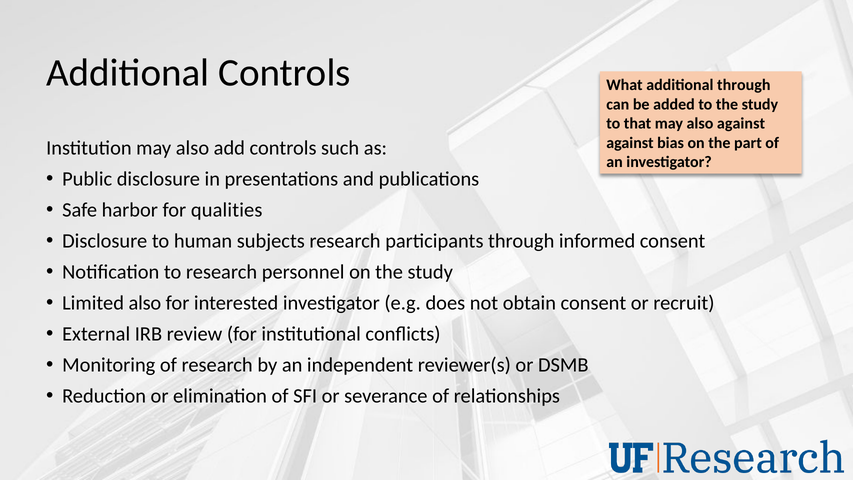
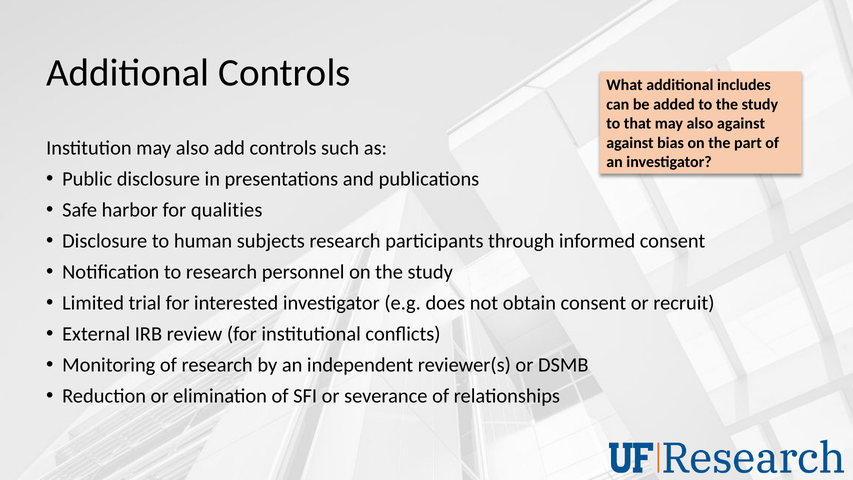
additional through: through -> includes (744, 85)
Limited also: also -> trial (145, 303)
